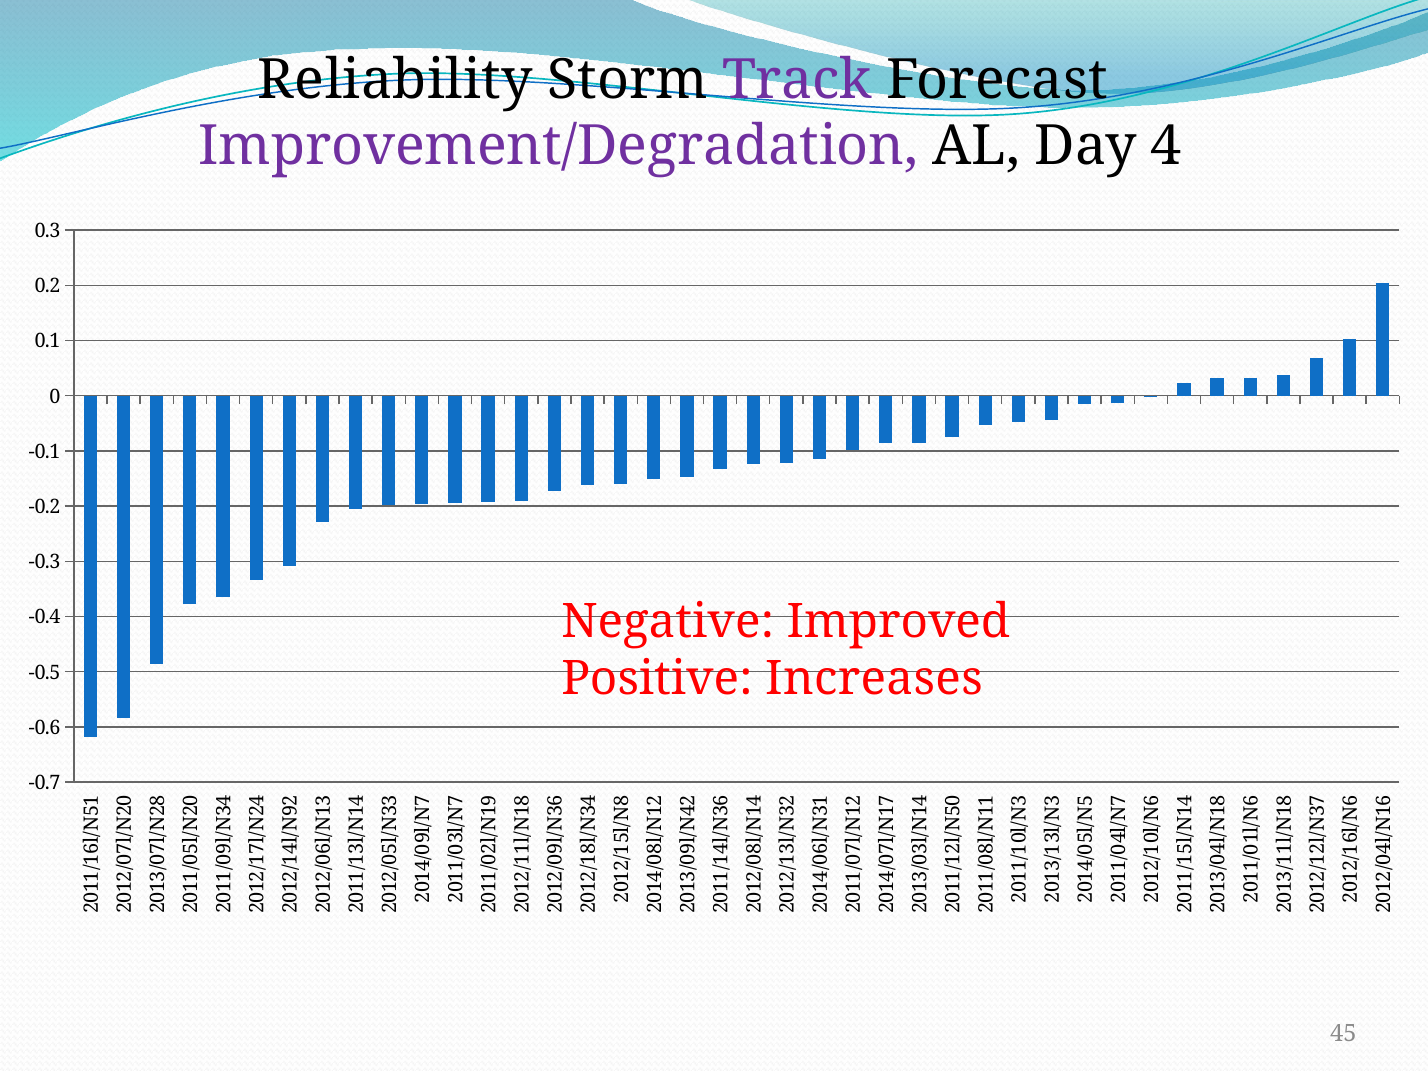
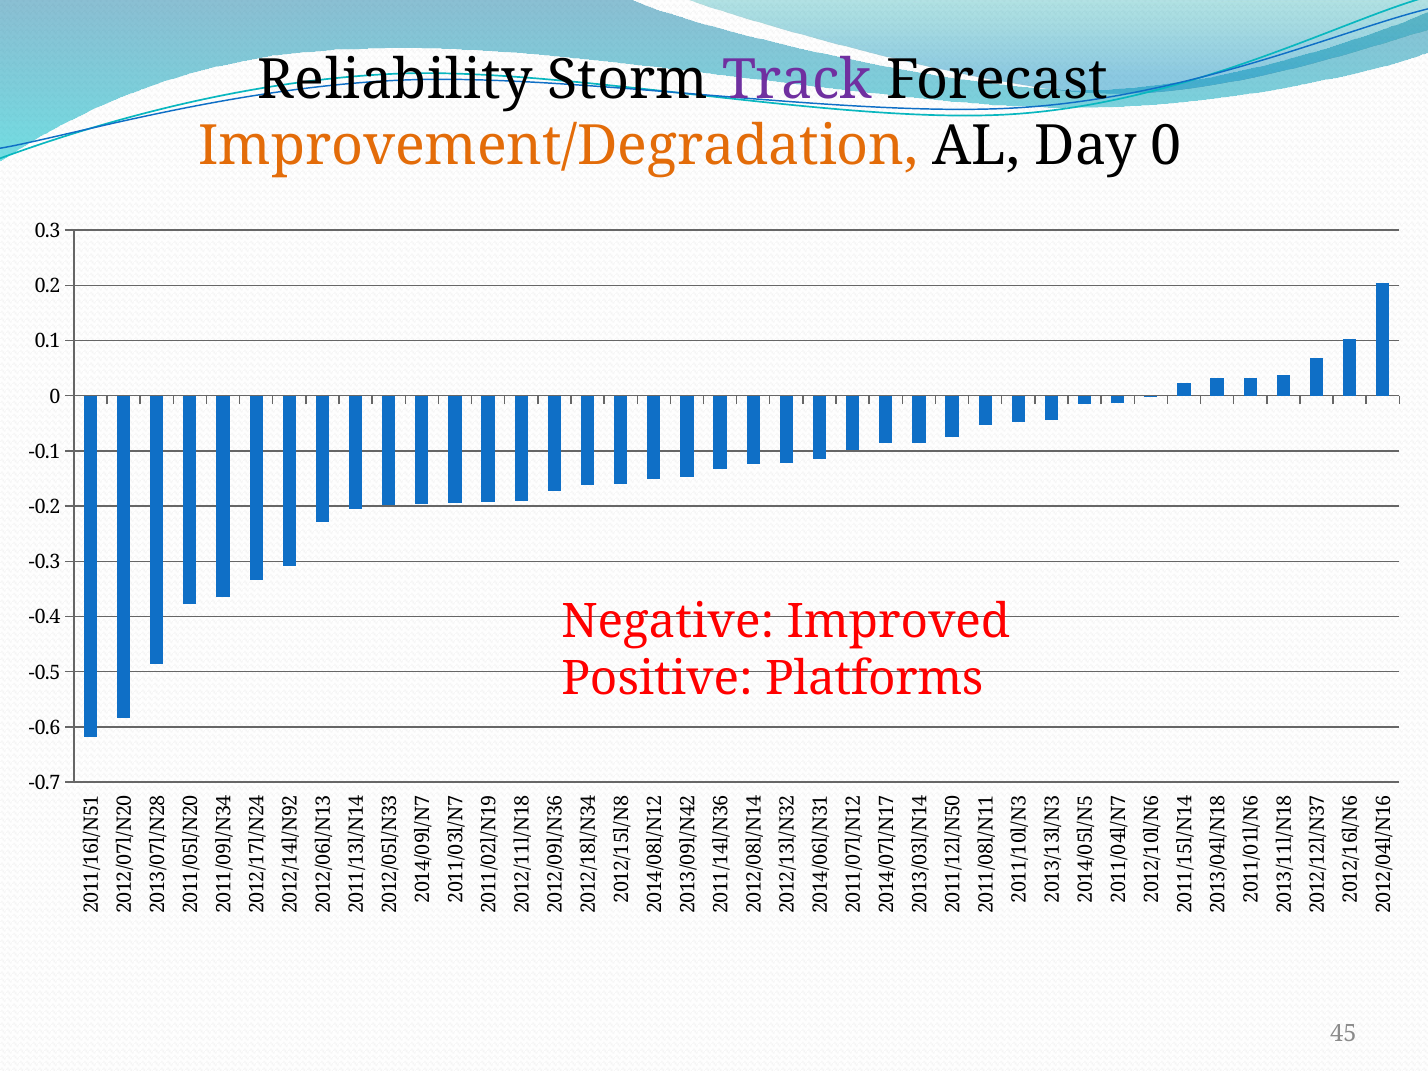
Improvement/Degradation colour: purple -> orange (558, 147)
Day 4: 4 -> 0 (1166, 147)
Increases: Increases -> Platforms (874, 679)
